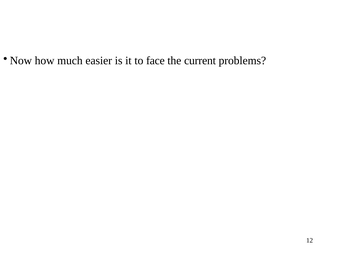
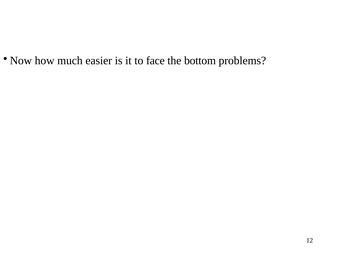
current: current -> bottom (200, 61)
